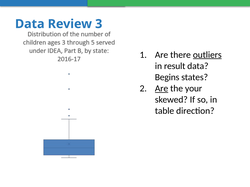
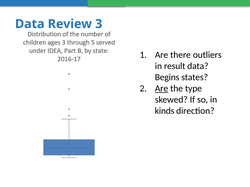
outliers underline: present -> none (207, 55)
your: your -> type (194, 89)
table: table -> kinds (165, 111)
